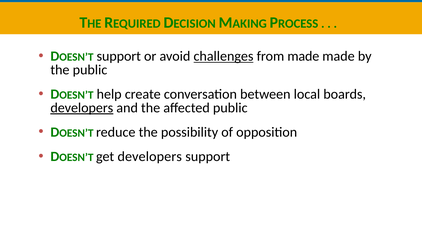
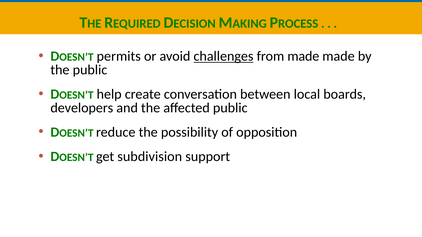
support: support -> permits (119, 56)
developers underline: present -> none (82, 108)
get developers: developers -> subdivision (150, 157)
